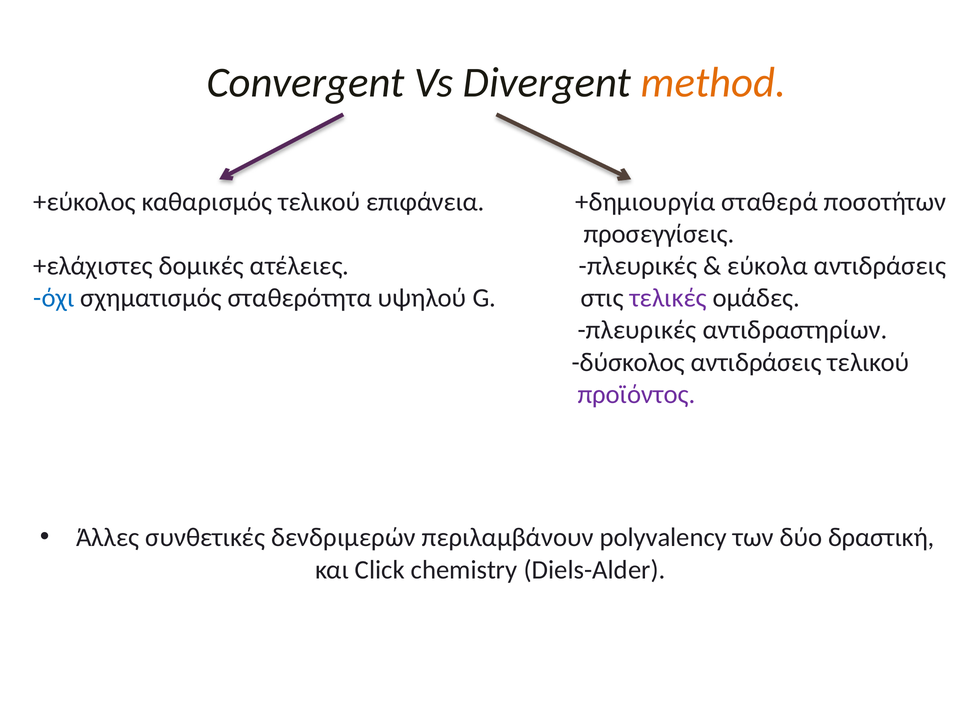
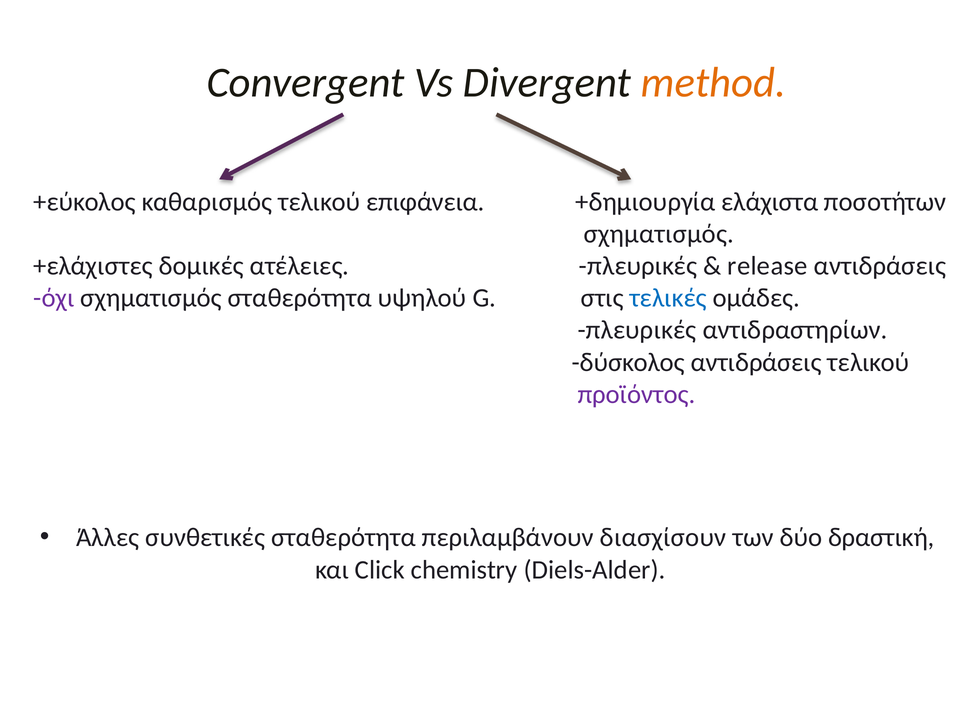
σταθερά: σταθερά -> ελάχιστα (770, 202)
προσεγγίσεις: προσεγγίσεις -> σχηματισμός (659, 234)
εύκολα: εύκολα -> release (768, 266)
όχι colour: blue -> purple (54, 298)
τελικές colour: purple -> blue (668, 298)
συνθετικές δενδριμερών: δενδριμερών -> σταθερότητα (343, 537)
polyvalency: polyvalency -> διασχίσουν (663, 537)
